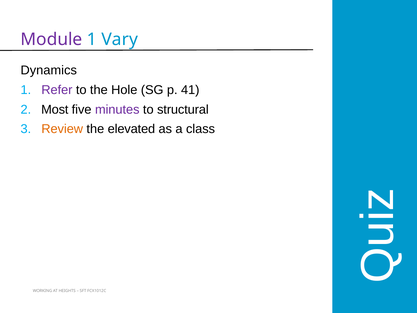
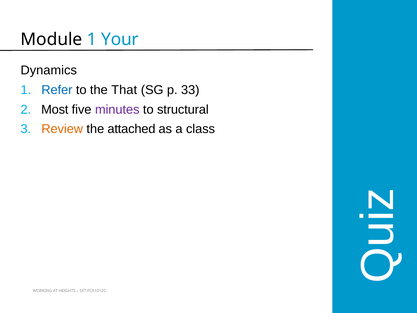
Module colour: purple -> black (51, 39)
Vary: Vary -> Your (120, 39)
Refer colour: purple -> blue (57, 90)
Hole: Hole -> That (124, 90)
41: 41 -> 33 (190, 90)
elevated: elevated -> attached (131, 129)
